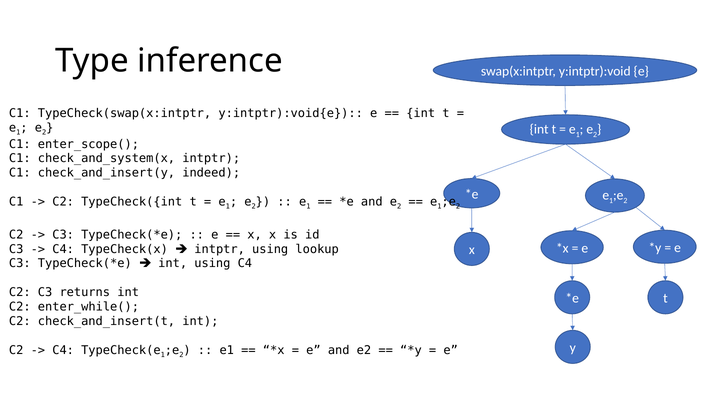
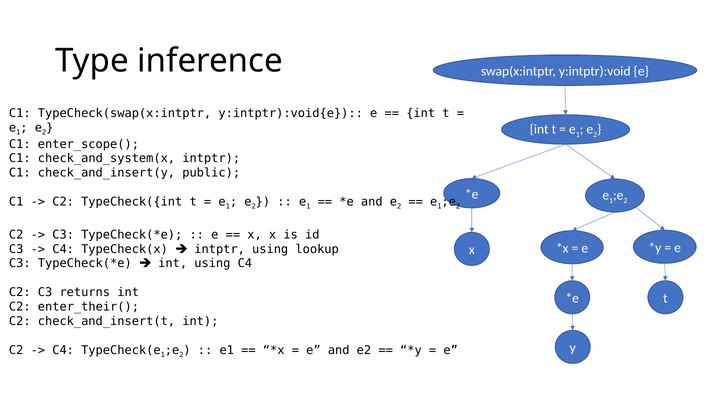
indeed: indeed -> public (211, 173)
enter_while(: enter_while( -> enter_their( (88, 307)
